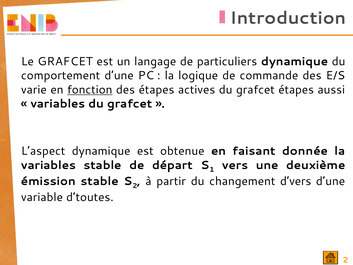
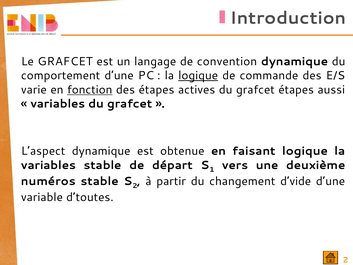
particuliers: particuliers -> convention (227, 61)
logique underline: none -> present (198, 75)
faisant donnée: donnée -> logique (305, 151)
émission: émission -> numéros (48, 181)
d’vers: d’vers -> d’vide (296, 181)
